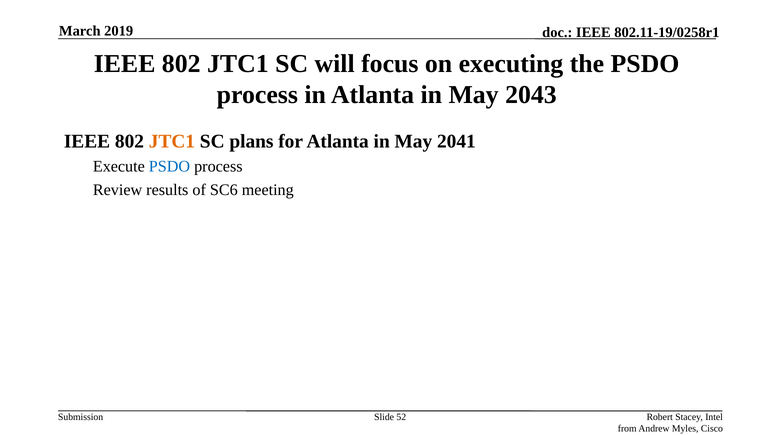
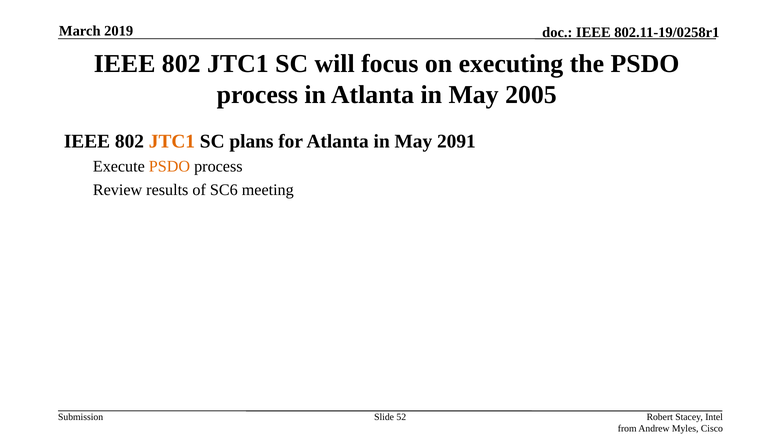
2043: 2043 -> 2005 (531, 95)
2041: 2041 -> 2091 (456, 142)
PSDO colour: blue -> orange (169, 167)
